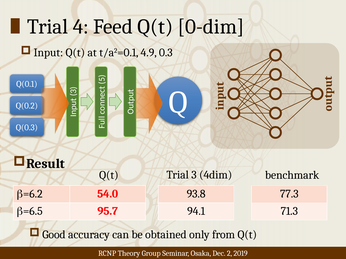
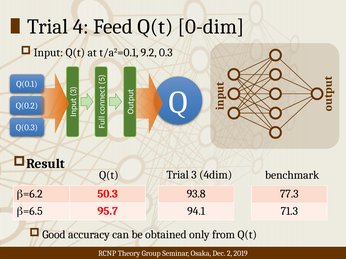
4.9: 4.9 -> 9.2 (149, 53)
54.0: 54.0 -> 50.3 (108, 194)
